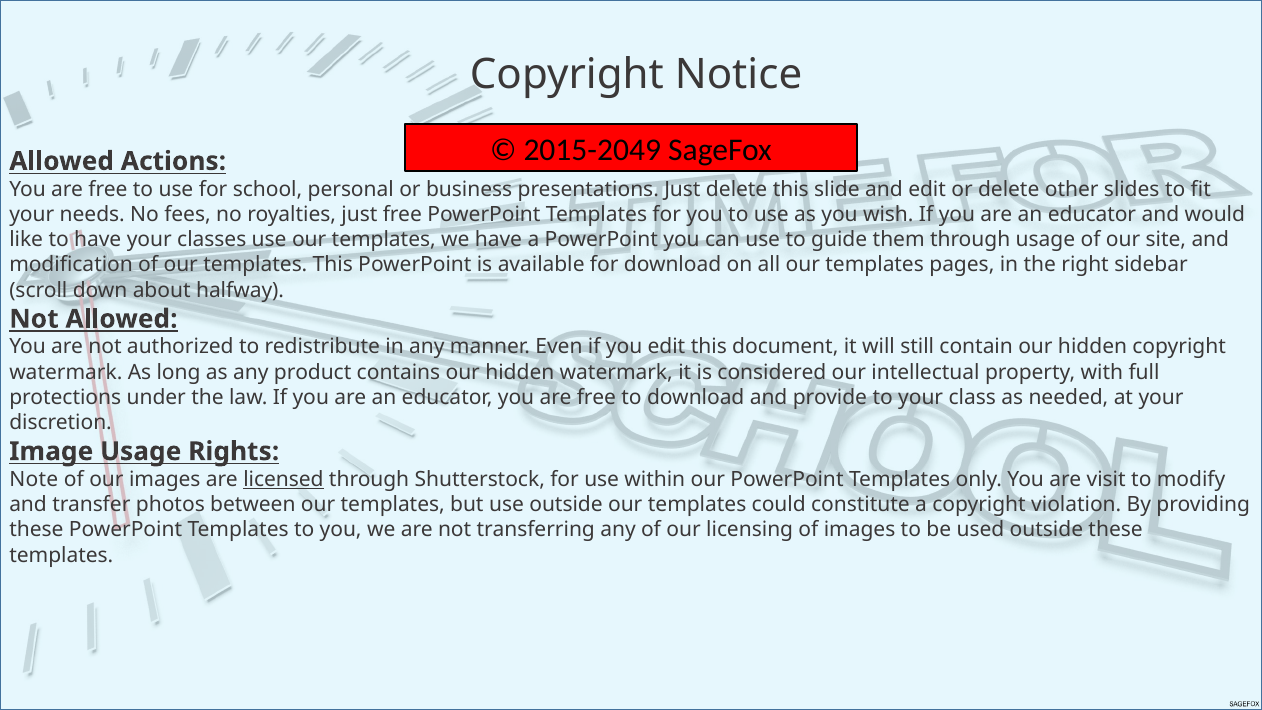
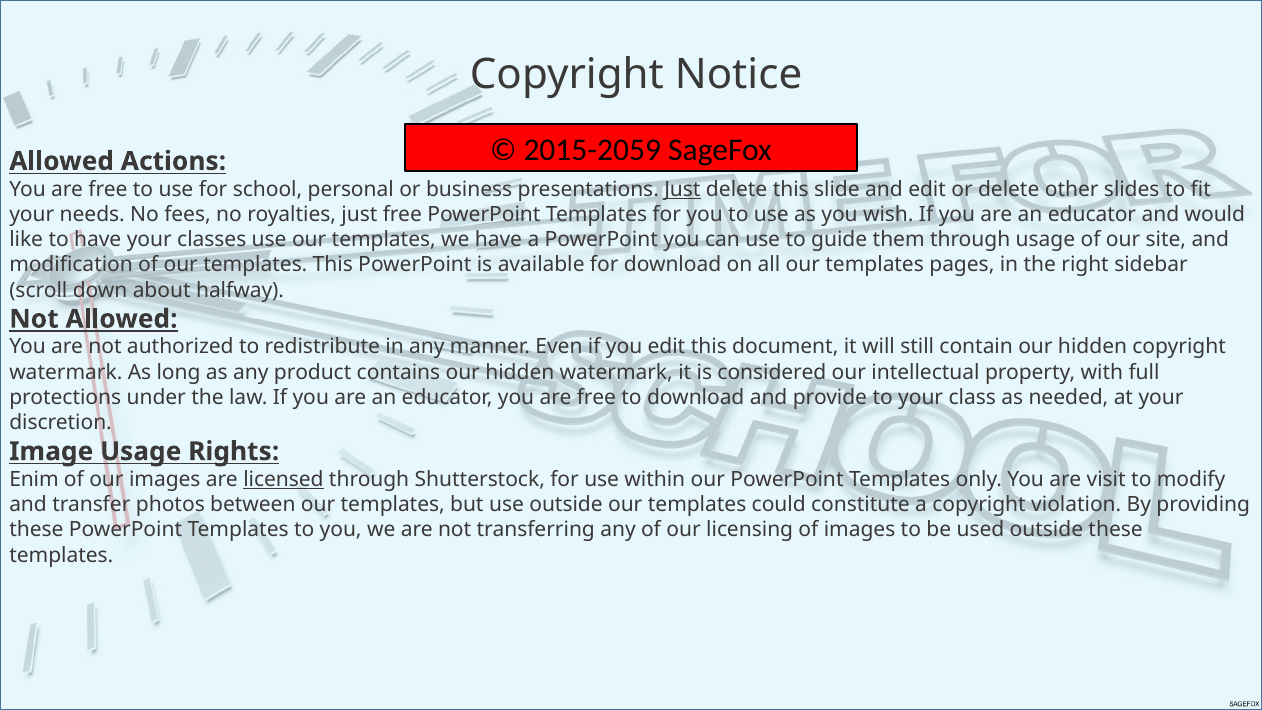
2015-2049: 2015-2049 -> 2015-2059 (592, 150)
Just underline: none -> present (682, 189)
Note: Note -> Enim (34, 479)
